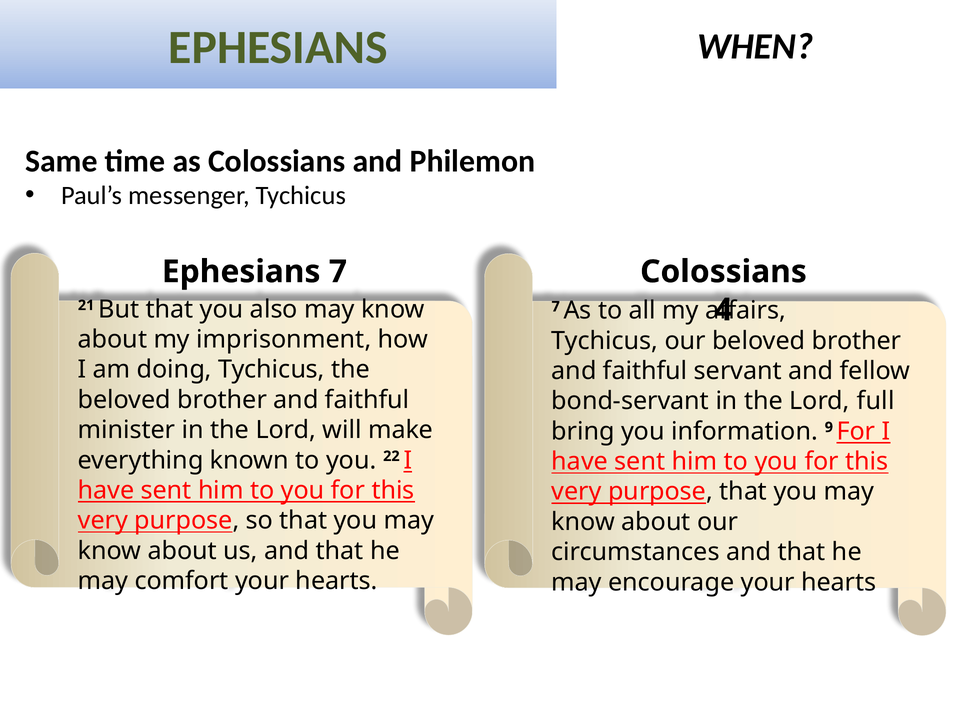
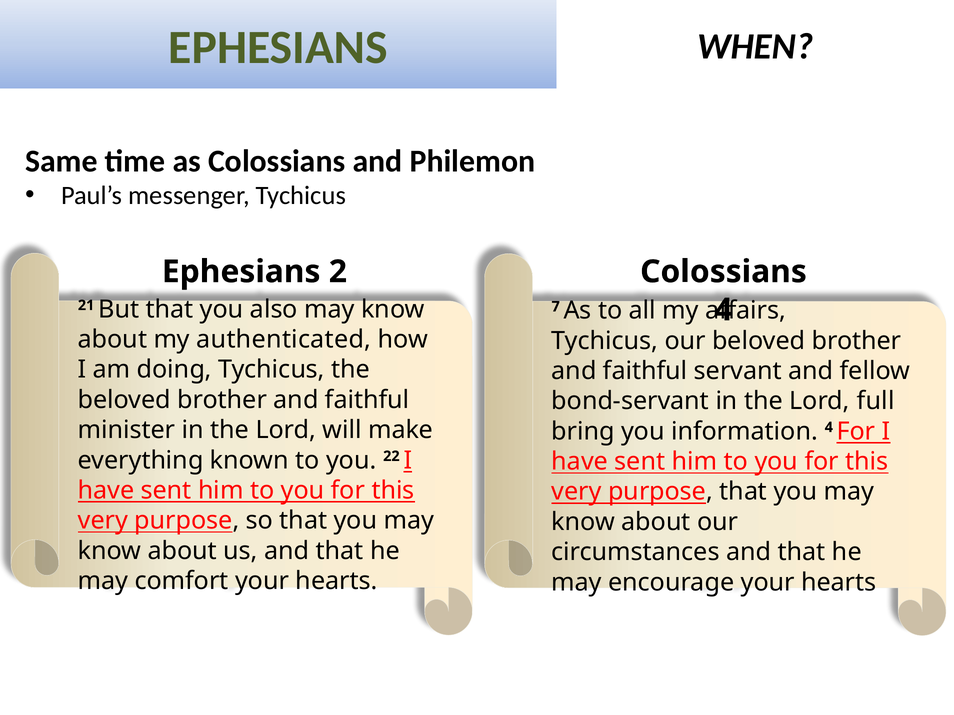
Ephesians 7: 7 -> 2 (338, 272)
imprisonment: imprisonment -> authenticated (284, 340)
information 9: 9 -> 4 (829, 428)
